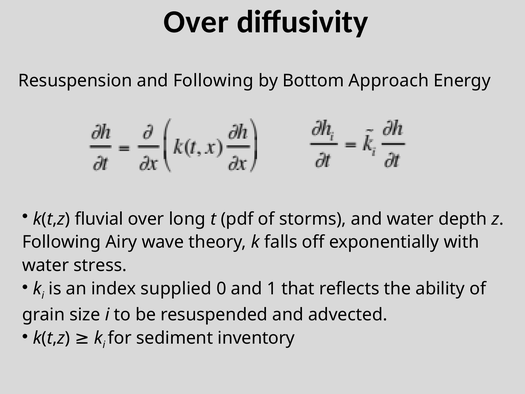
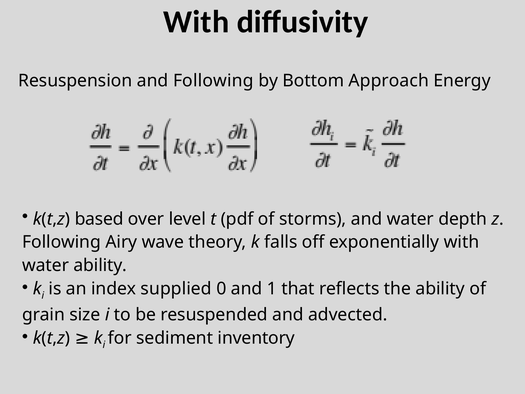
Over: Over -> With (196, 22)
fluvial: fluvial -> based (99, 219)
long: long -> level (187, 219)
water stress: stress -> ability (100, 265)
